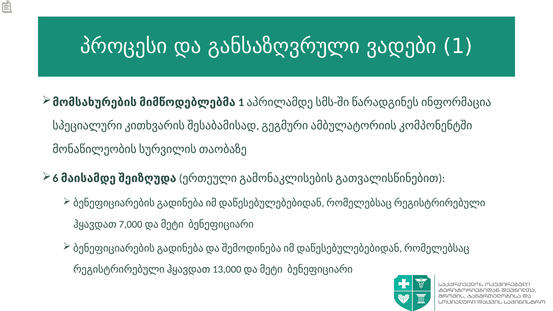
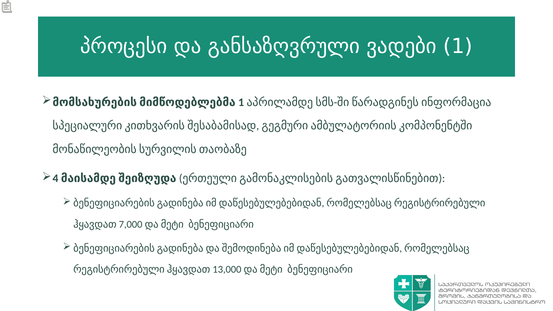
6: 6 -> 4 (55, 179)
